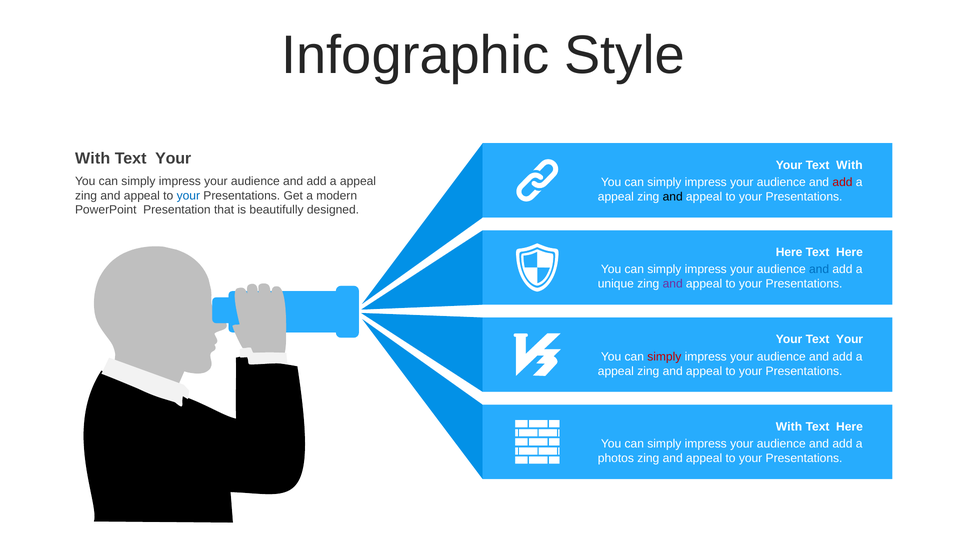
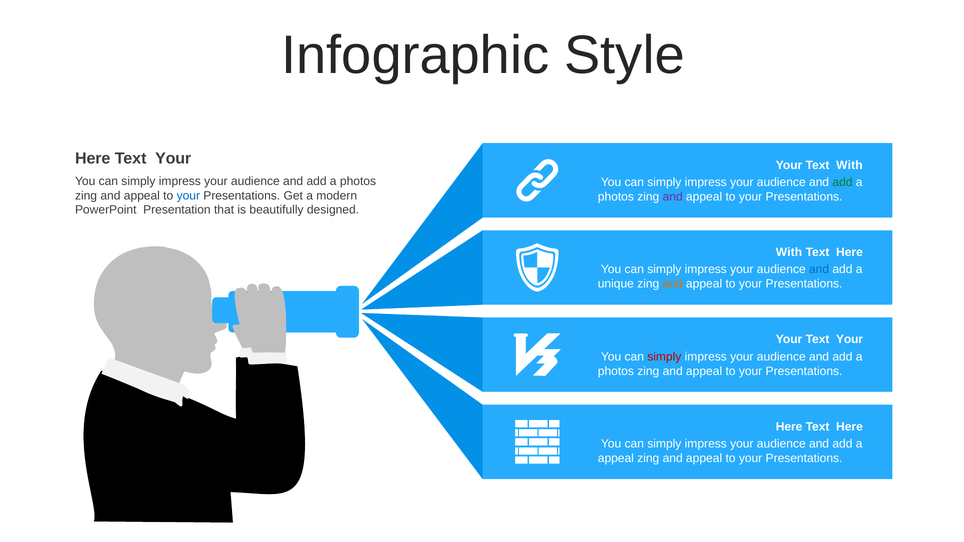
With: With -> Here (93, 159)
appeal: appeal -> photos (358, 181)
add colour: red -> green (842, 182)
appeal: appeal -> photos (616, 197)
and colour: black -> purple (673, 197)
Here: Here -> With (789, 252)
and colour: purple -> orange (673, 284)
appeal: appeal -> photos (616, 371)
With: With -> Here (789, 427)
photos: photos -> appeal (616, 458)
